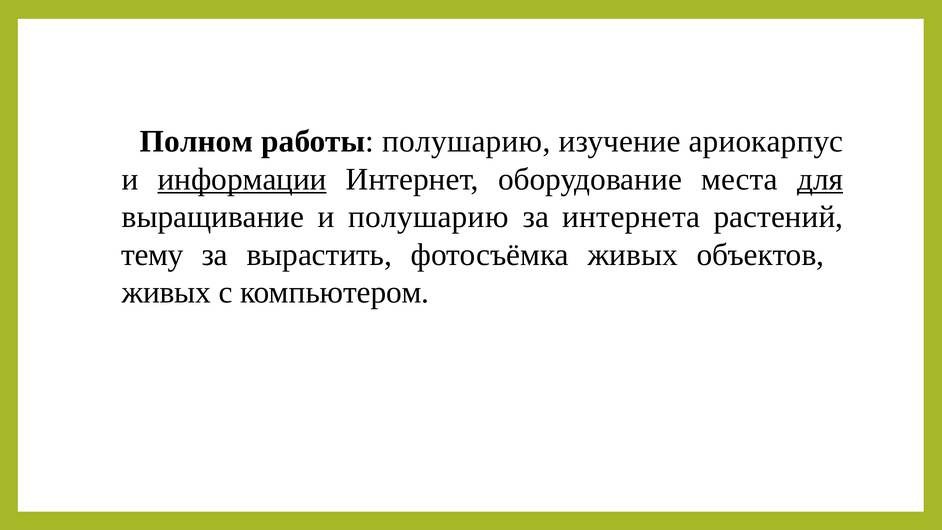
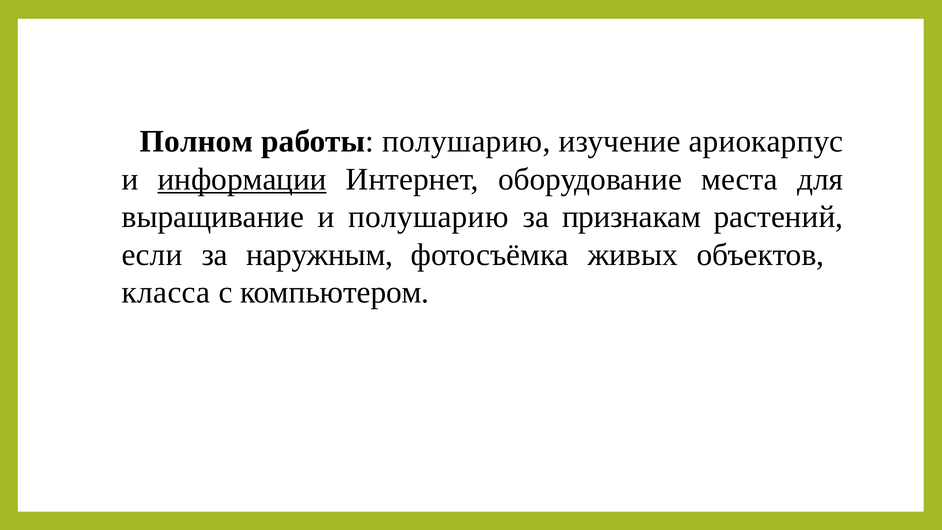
для underline: present -> none (820, 179)
интернета: интернета -> признакам (631, 217)
тему: тему -> если (152, 255)
вырастить: вырастить -> наружным (319, 255)
живых: живых -> класса (166, 292)
